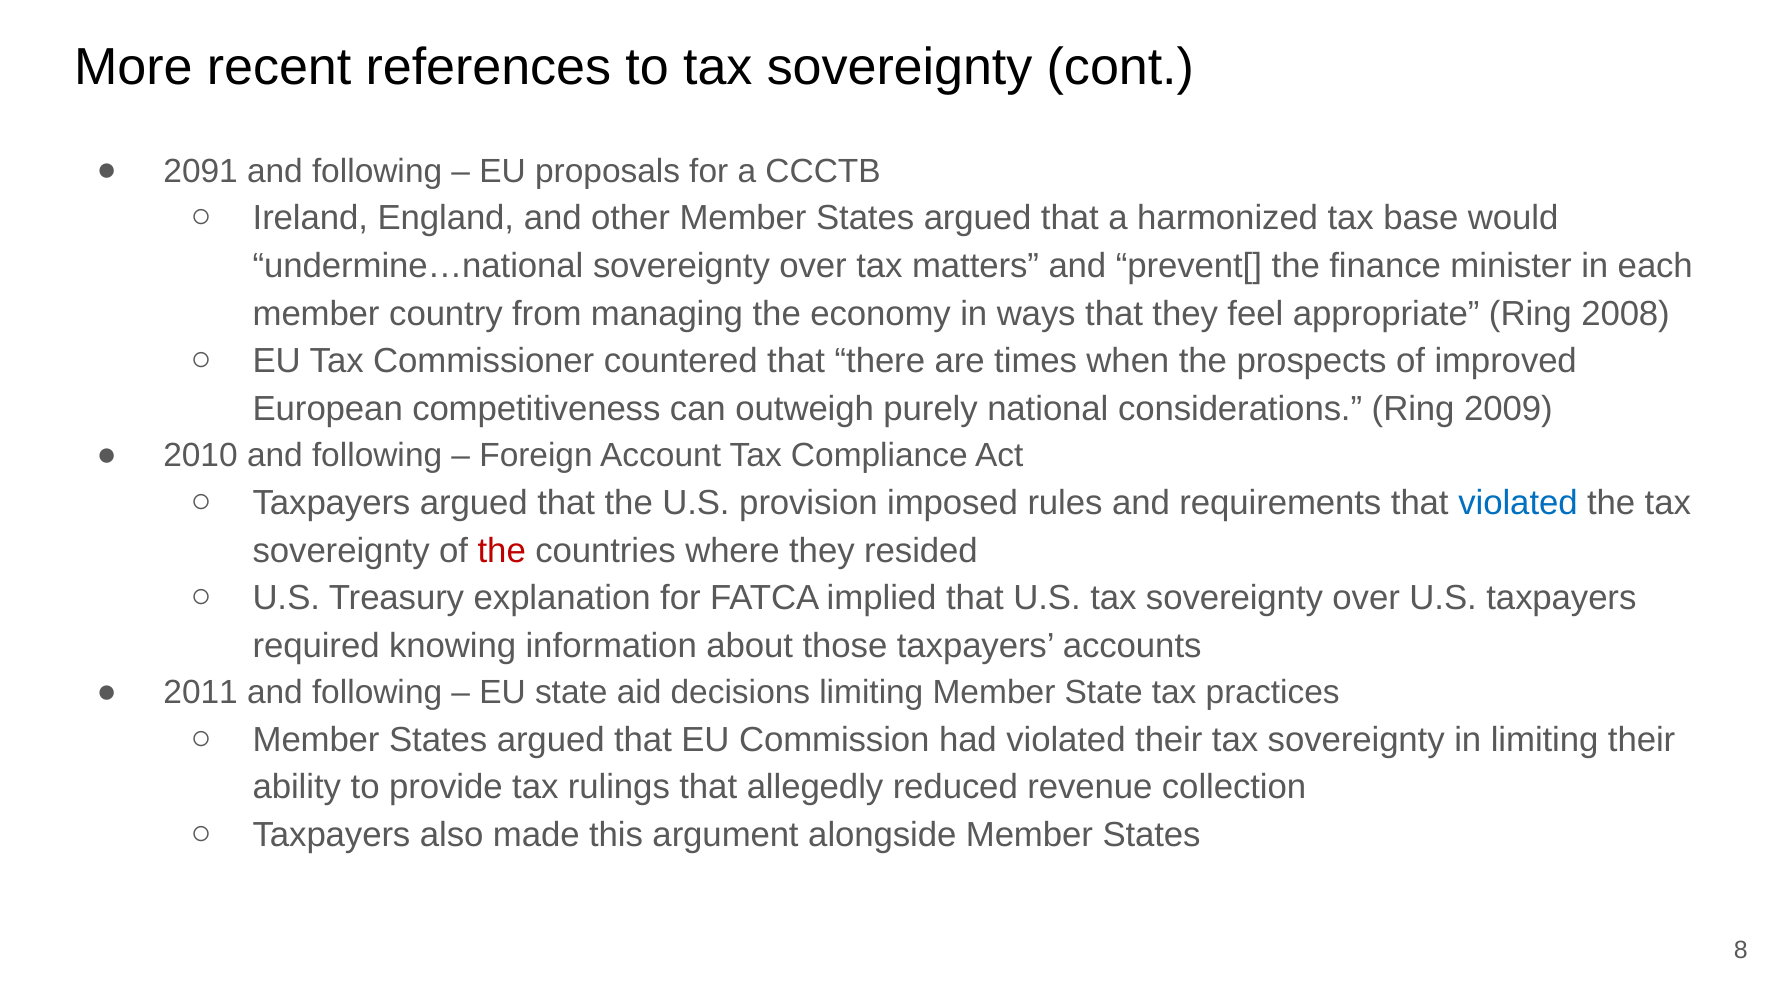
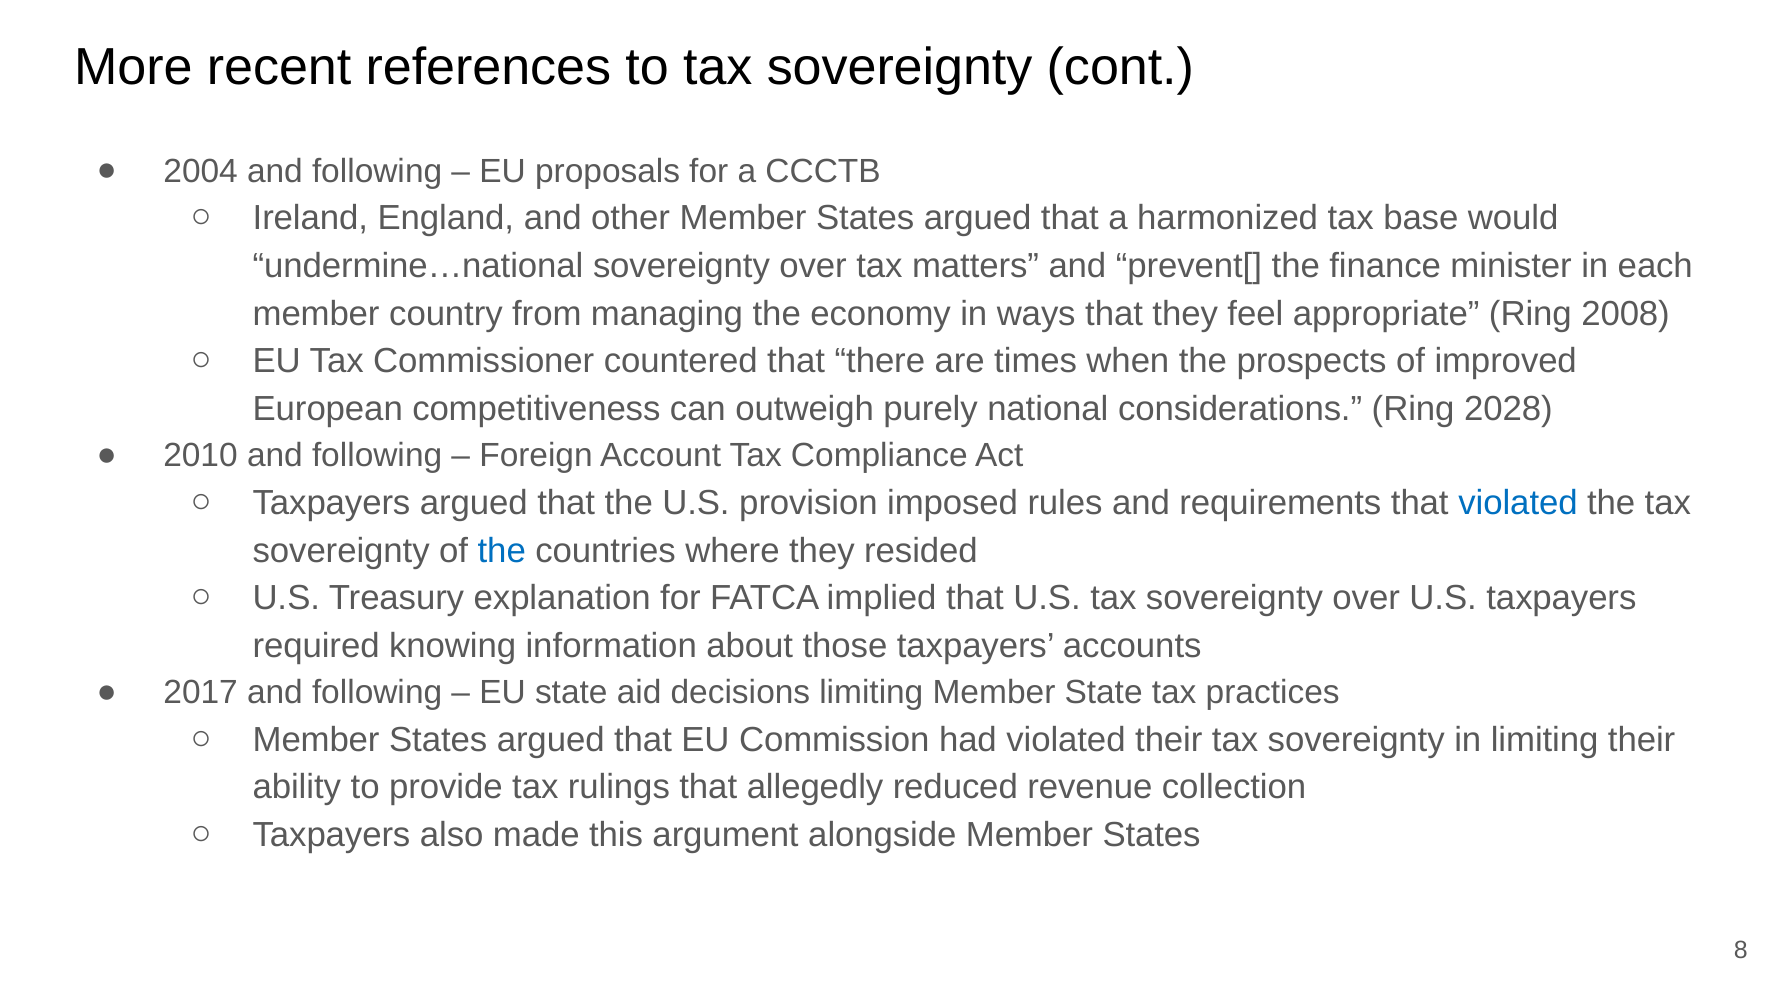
2091: 2091 -> 2004 (201, 171)
2009: 2009 -> 2028 (1508, 409)
the colour: red -> blue (502, 551)
2011: 2011 -> 2017 (201, 693)
